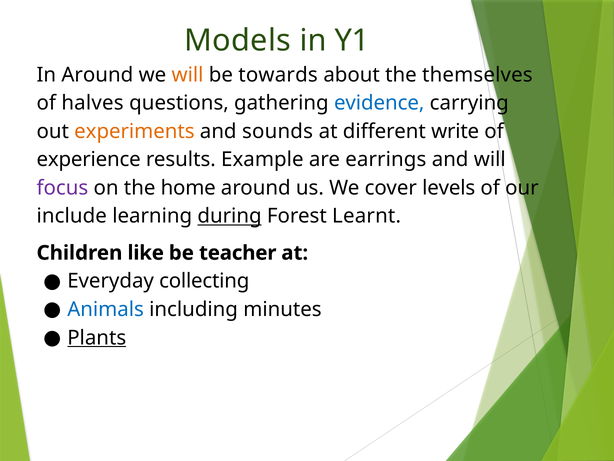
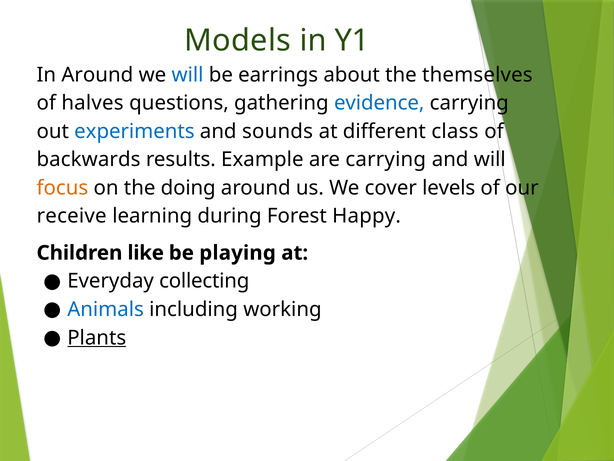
will colour: orange -> blue (188, 75)
towards: towards -> earrings (278, 75)
experiments colour: orange -> blue (134, 131)
write: write -> class (455, 131)
experience: experience -> backwards (89, 159)
are earrings: earrings -> carrying (386, 159)
focus colour: purple -> orange (62, 188)
home: home -> doing (188, 188)
include: include -> receive (72, 216)
during underline: present -> none (230, 216)
Learnt: Learnt -> Happy (367, 216)
teacher: teacher -> playing (238, 253)
minutes: minutes -> working (282, 309)
